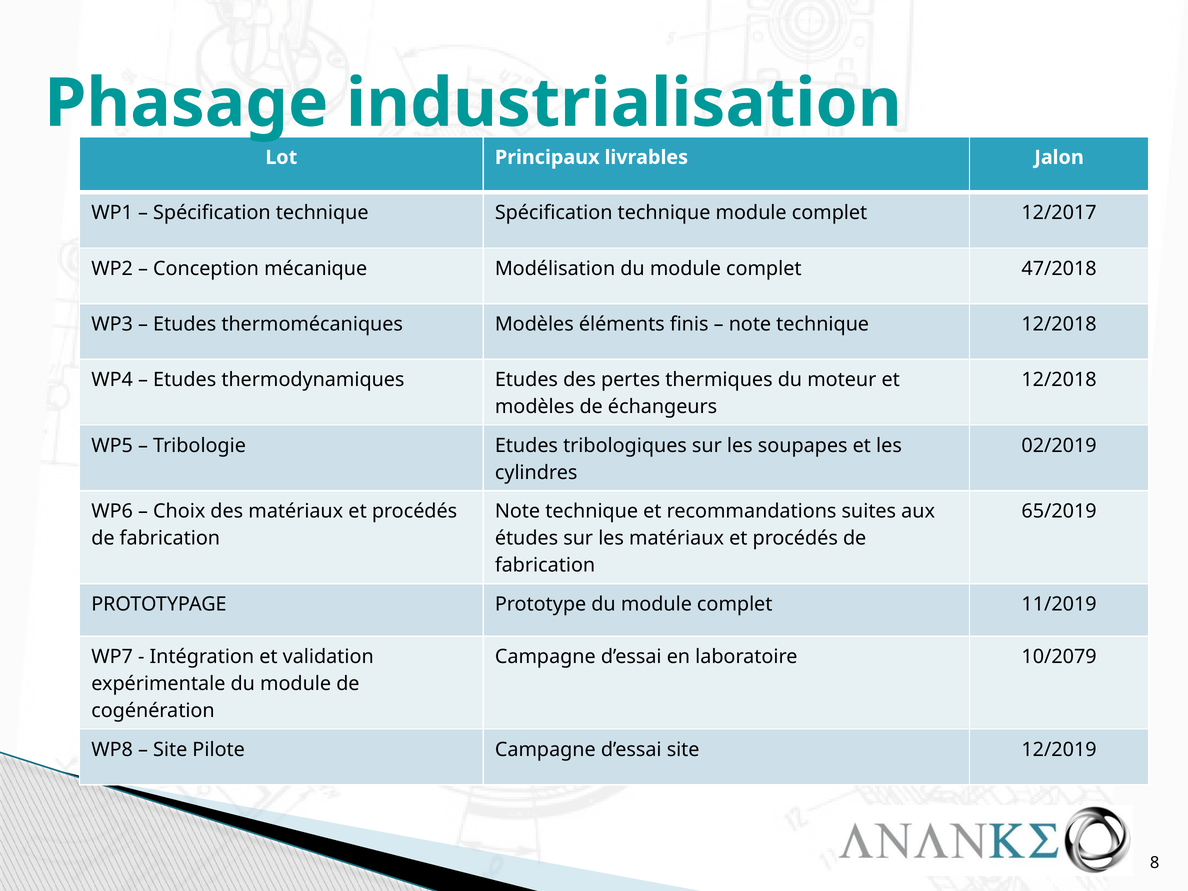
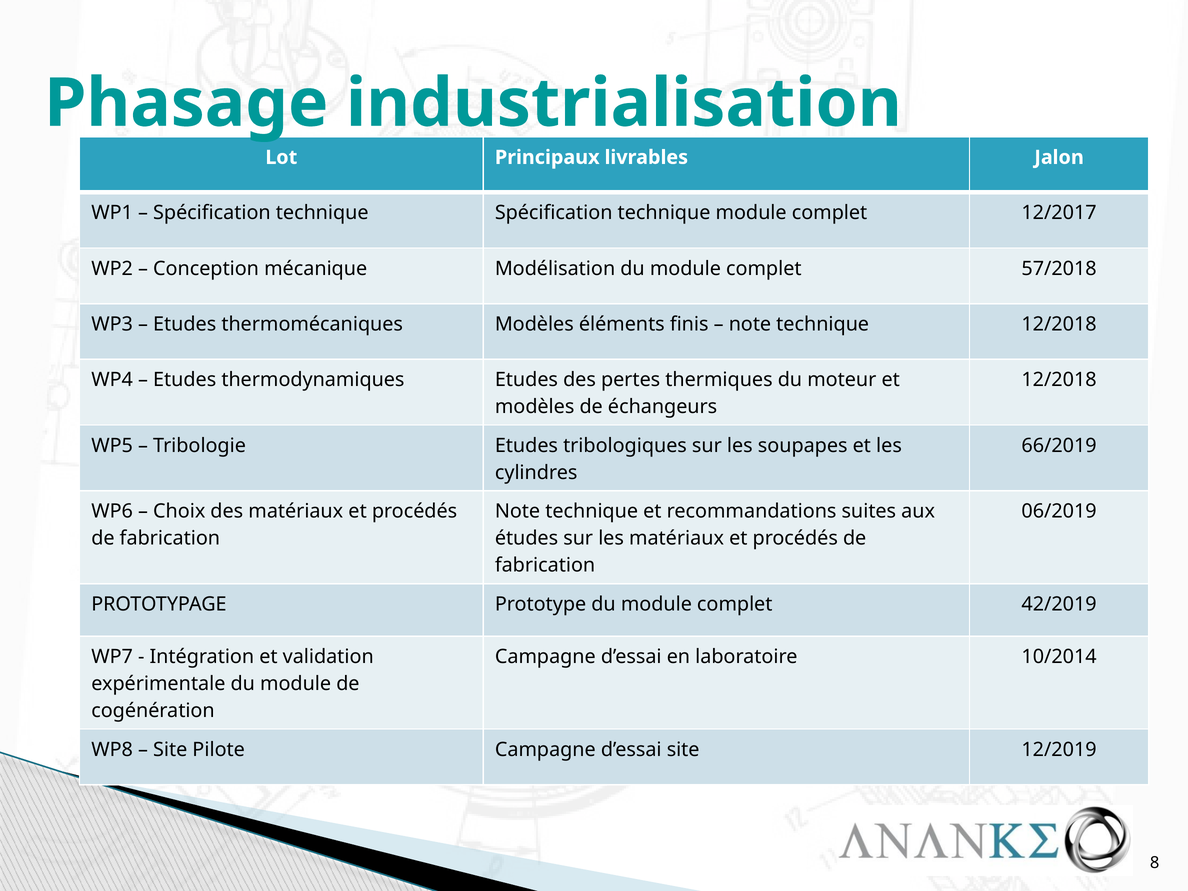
47/2018: 47/2018 -> 57/2018 (1059, 269)
02/2019: 02/2019 -> 66/2019 (1059, 446)
65/2019: 65/2019 -> 06/2019 (1059, 511)
11/2019: 11/2019 -> 42/2019 (1059, 604)
10/2079: 10/2079 -> 10/2014 (1059, 657)
